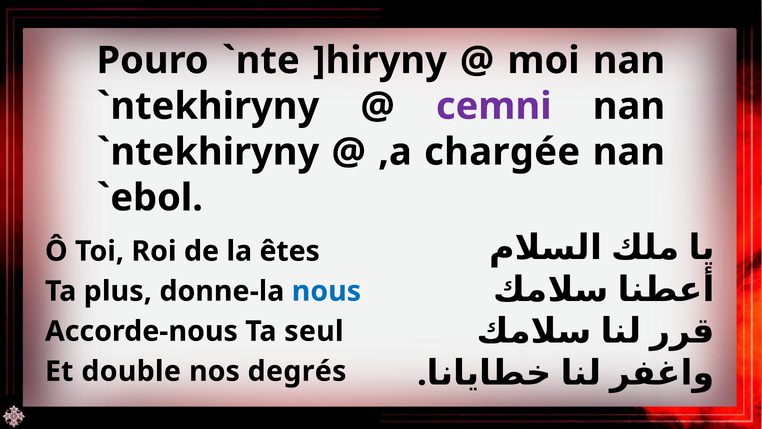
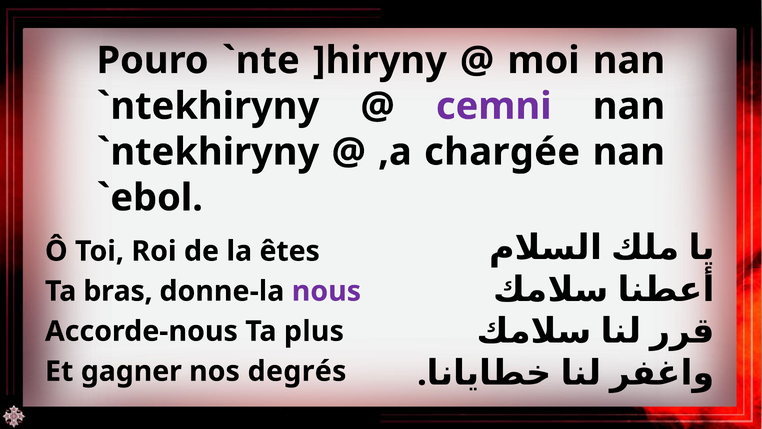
plus: plus -> bras (118, 291)
nous colour: blue -> purple (326, 291)
seul: seul -> plus (314, 331)
double: double -> gagner (131, 371)
